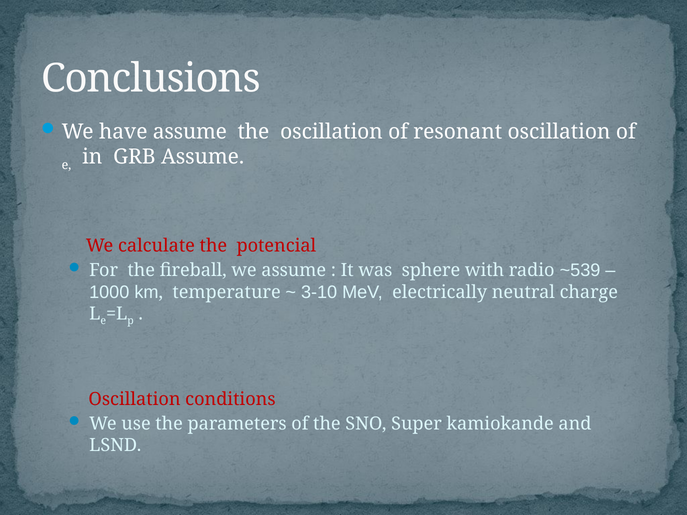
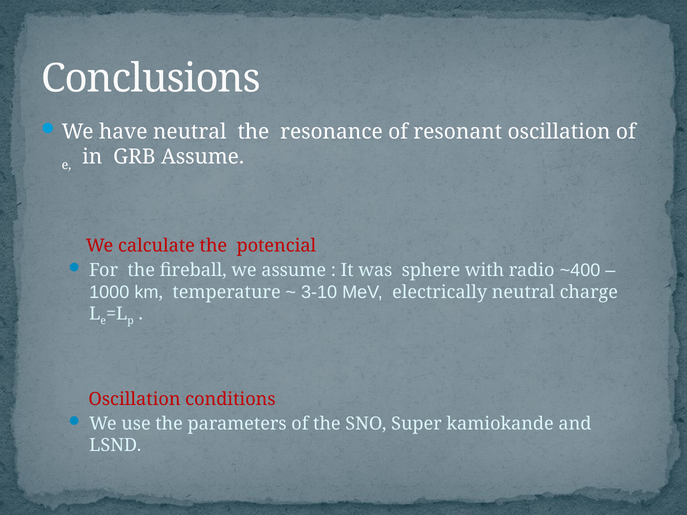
have assume: assume -> neutral (190, 132)
the oscillation: oscillation -> resonance (331, 132)
~539: ~539 -> ~400 (580, 270)
